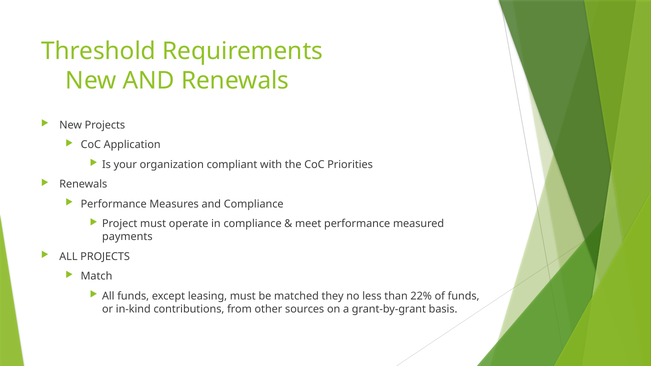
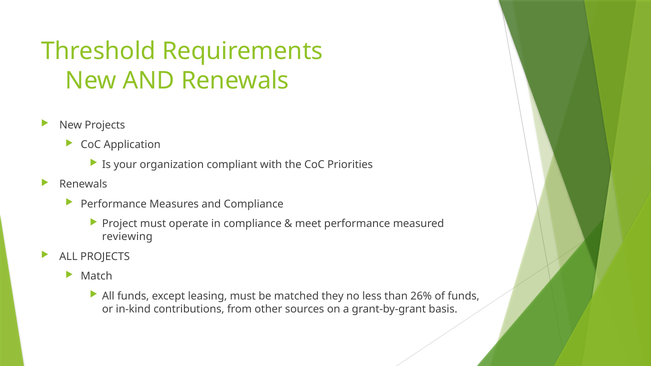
payments: payments -> reviewing (127, 237)
22%: 22% -> 26% (421, 296)
